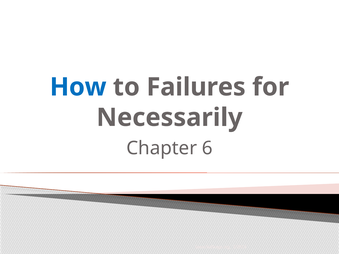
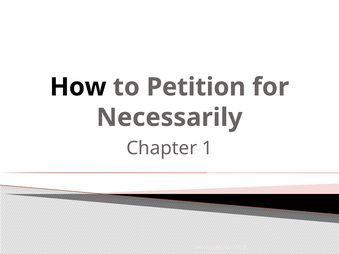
How colour: blue -> black (78, 87)
Failures: Failures -> Petition (196, 87)
6: 6 -> 1 (207, 148)
